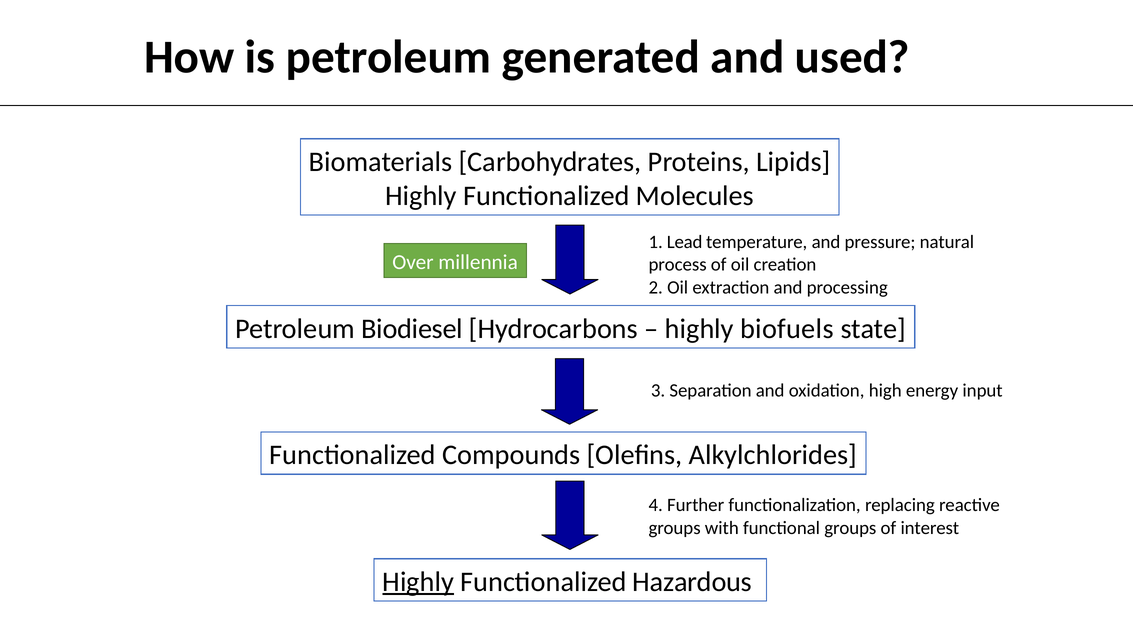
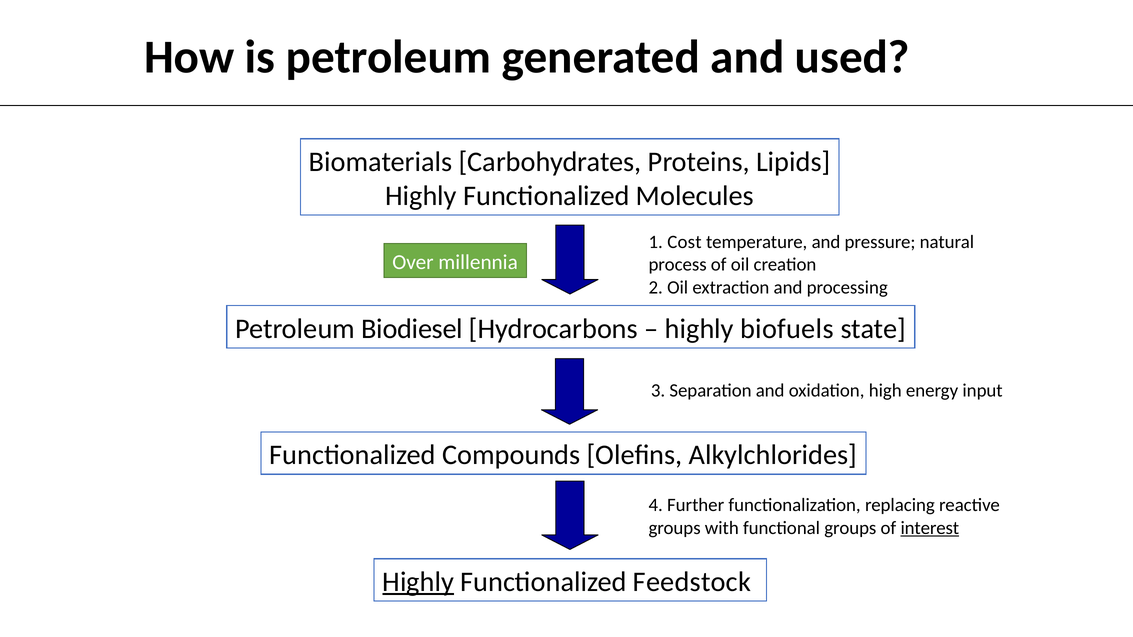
Lead: Lead -> Cost (684, 242)
interest underline: none -> present (930, 528)
Hazardous: Hazardous -> Feedstock (692, 582)
